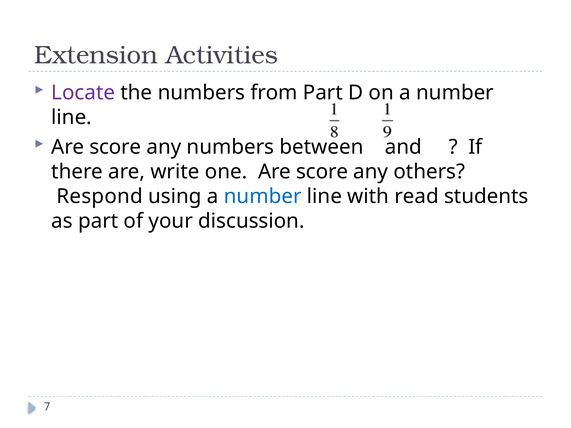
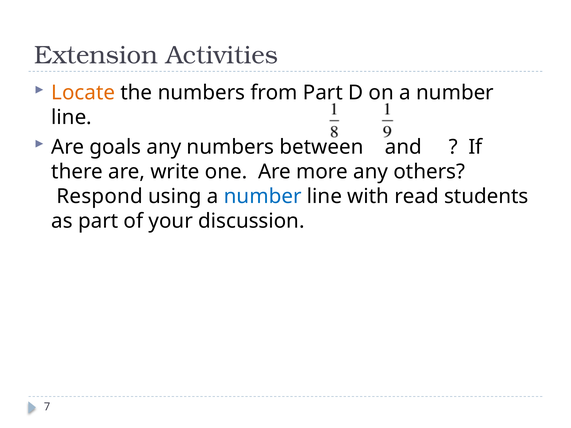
Locate colour: purple -> orange (83, 93)
score: score -> goals (115, 147)
one Are score: score -> more (322, 172)
